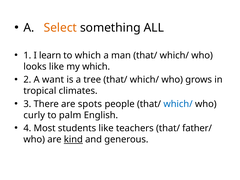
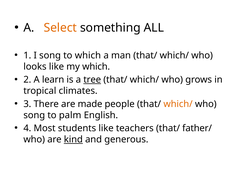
I learn: learn -> song (50, 55)
want: want -> learn (53, 80)
tree underline: none -> present (92, 80)
spots: spots -> made (90, 104)
which/ colour: blue -> orange (178, 104)
curly: curly -> song (34, 115)
